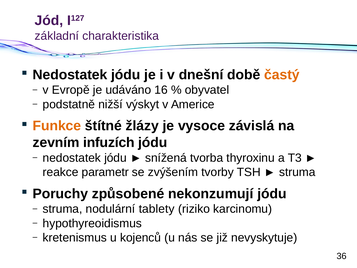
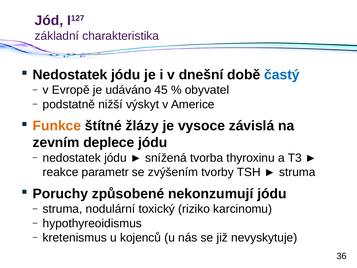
častý colour: orange -> blue (282, 75)
16: 16 -> 45 (161, 90)
infuzích: infuzích -> deplece (109, 142)
tablety: tablety -> toxický (157, 209)
